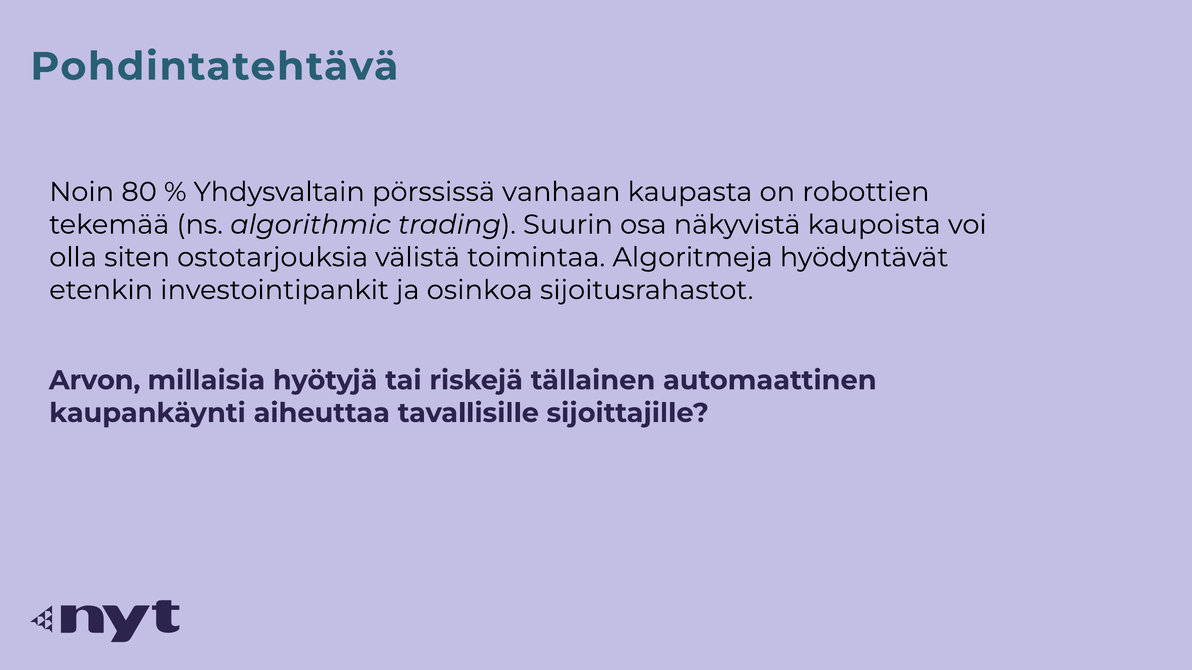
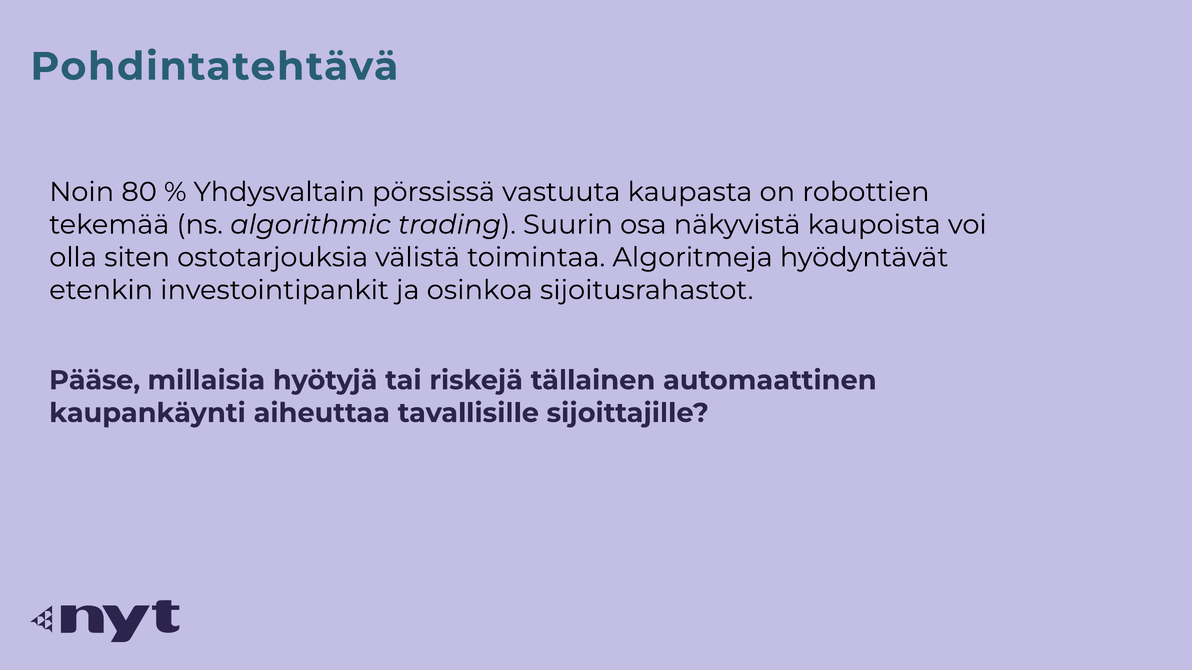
vanhaan: vanhaan -> vastuuta (561, 192)
Arvon: Arvon -> Pääse (95, 381)
